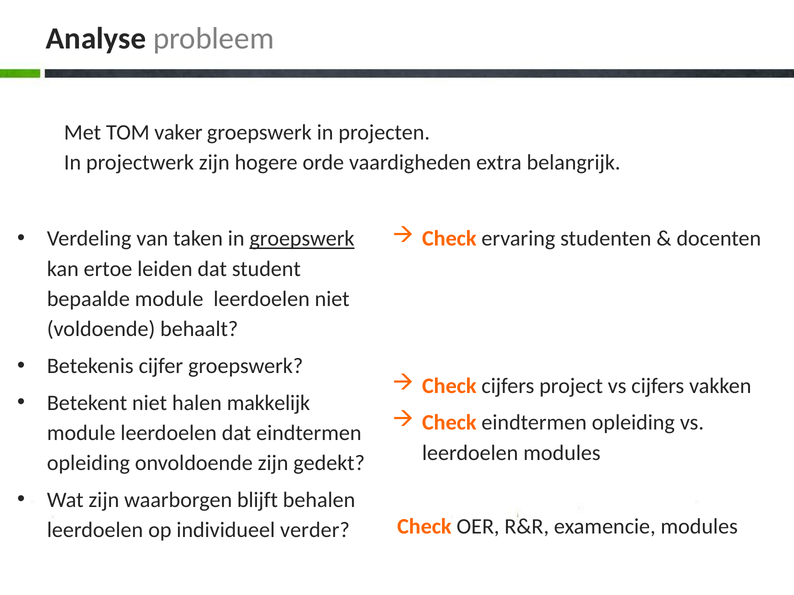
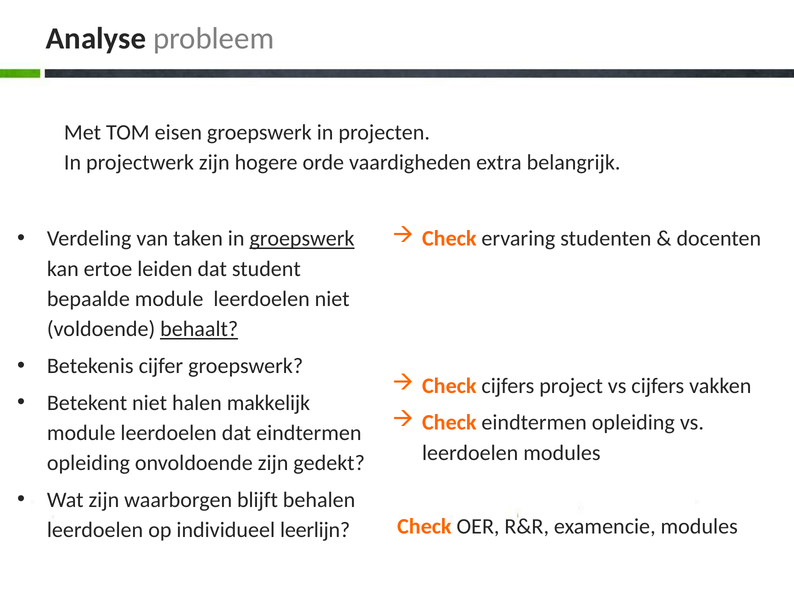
vaker: vaker -> eisen (178, 133)
behaalt underline: none -> present (199, 329)
verder: verder -> leerlijn (315, 531)
